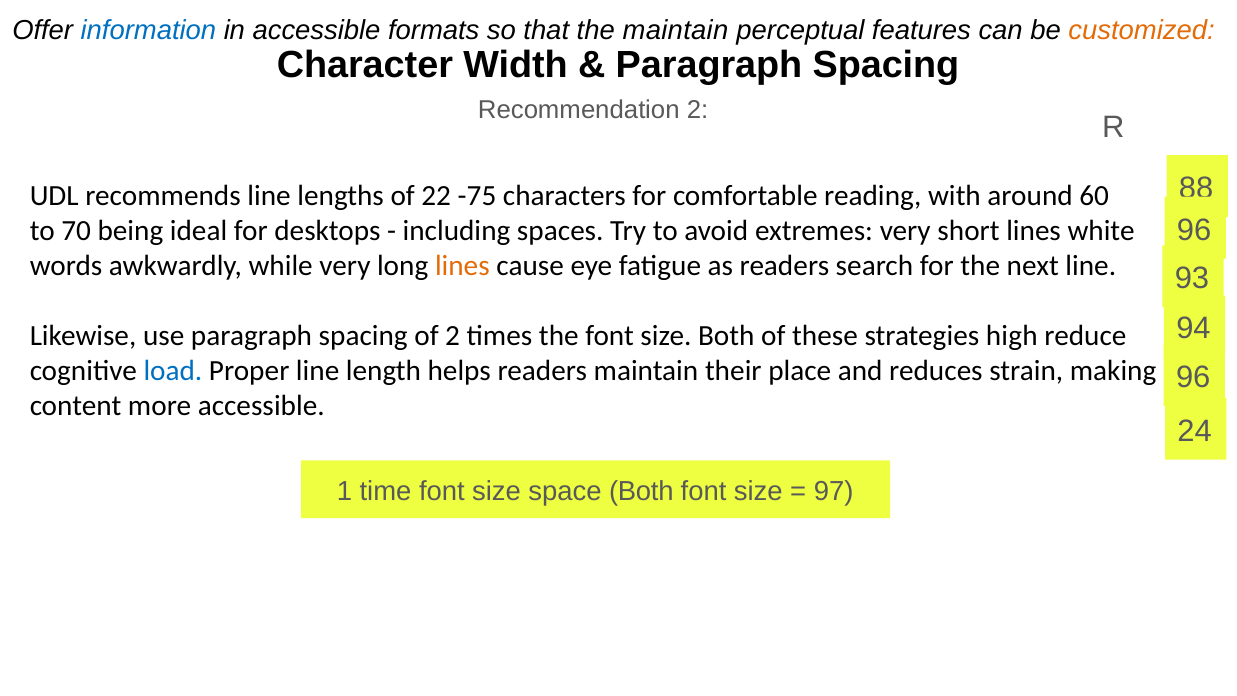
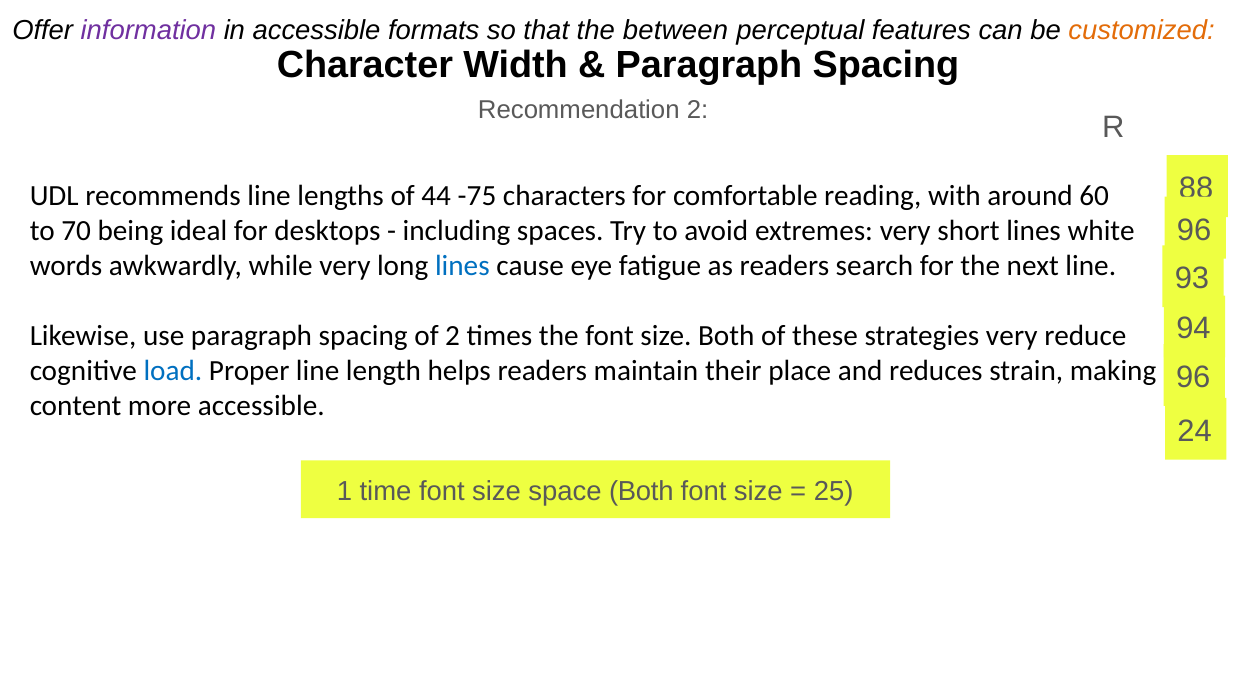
information colour: blue -> purple (148, 30)
the maintain: maintain -> between (676, 30)
22: 22 -> 44 (436, 196)
lines colour: orange -> blue (462, 266)
strategies high: high -> very (1012, 336)
97: 97 -> 25 (834, 491)
